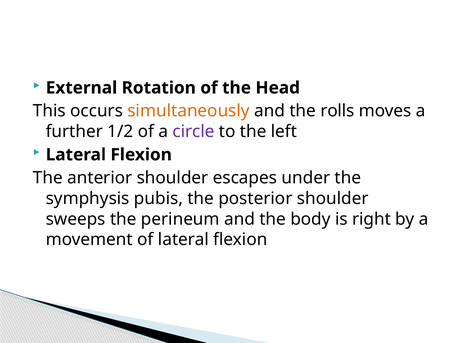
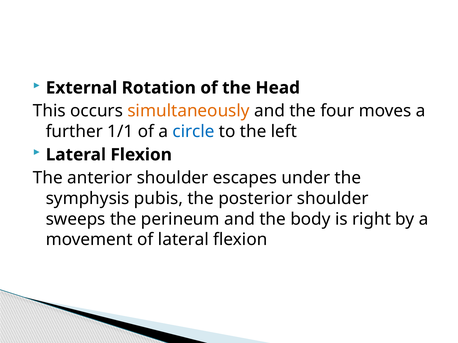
rolls: rolls -> four (337, 111)
1/2: 1/2 -> 1/1 (120, 132)
circle colour: purple -> blue (194, 132)
